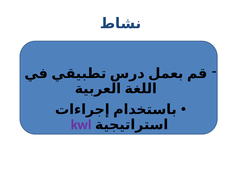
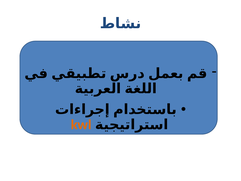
kwl colour: purple -> orange (81, 125)
